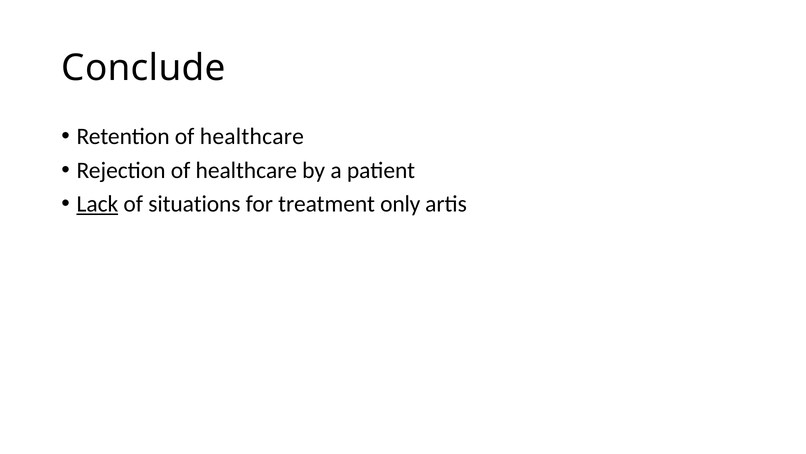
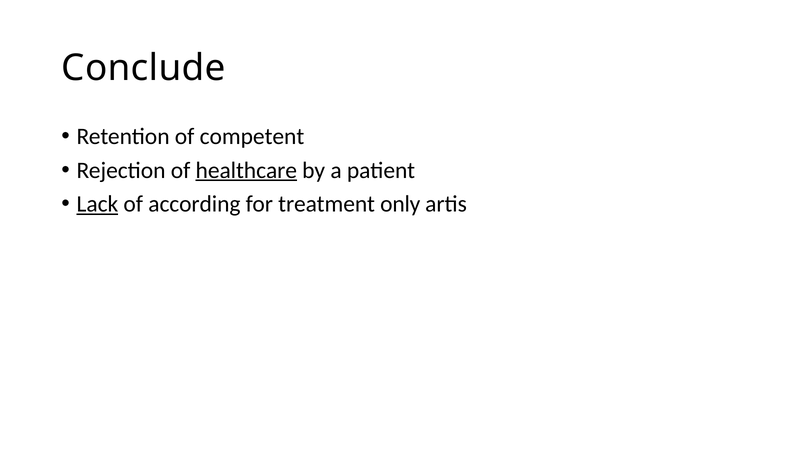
Retention of healthcare: healthcare -> competent (252, 136)
healthcare underline: none -> present (246, 170)
situations: situations -> according (194, 204)
